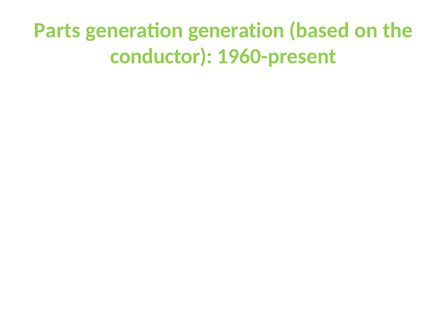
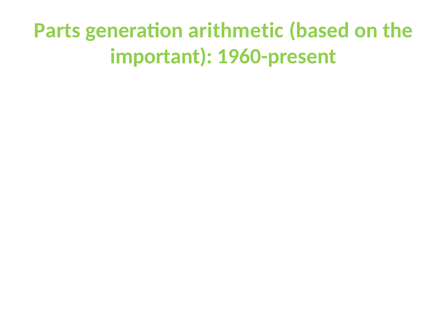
generation generation: generation -> arithmetic (236, 30)
conductor: conductor -> important (161, 56)
